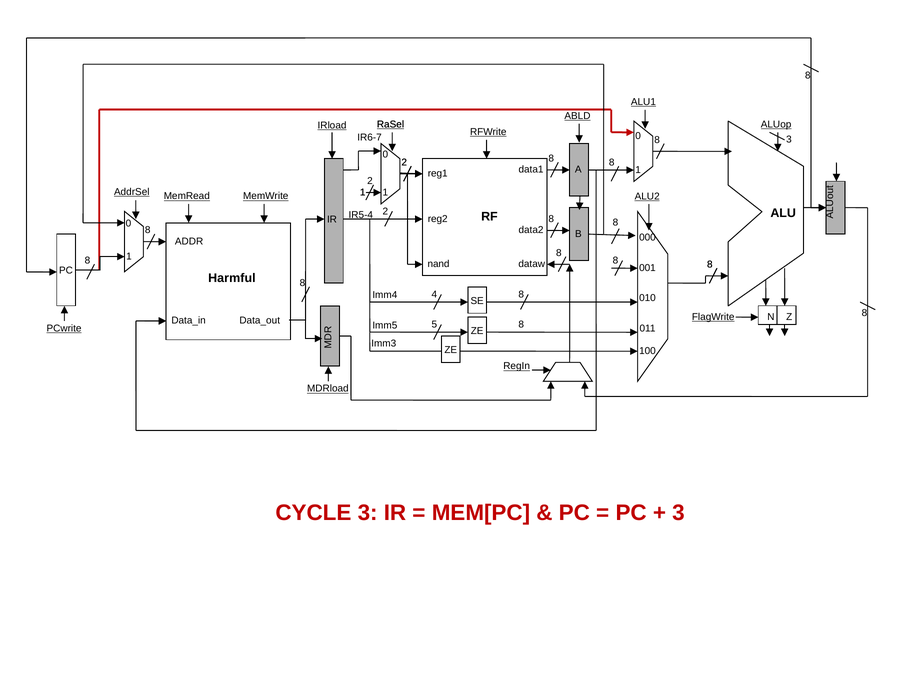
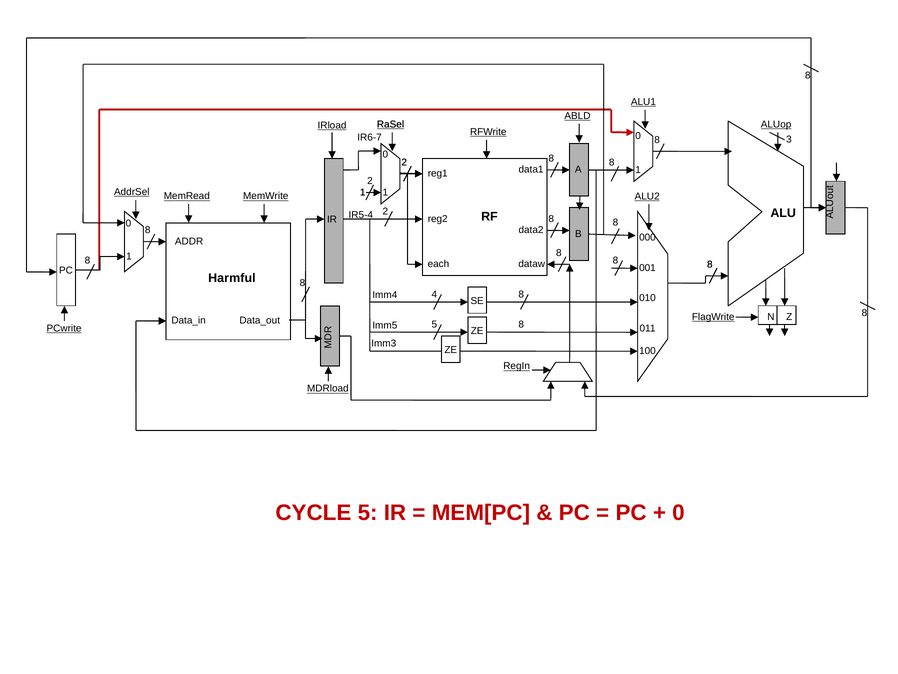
nand: nand -> each (438, 264)
CYCLE 3: 3 -> 5 (368, 512)
3: 3 -> 0 (678, 512)
